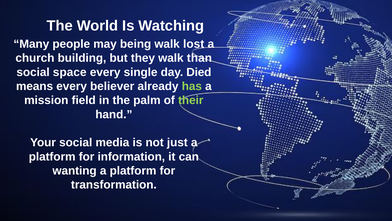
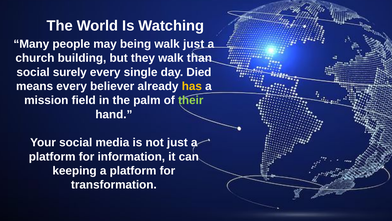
walk lost: lost -> just (194, 44)
space: space -> surely (70, 72)
has colour: light green -> yellow (192, 86)
wanting: wanting -> keeping (75, 170)
